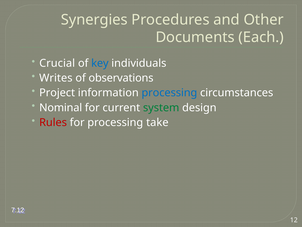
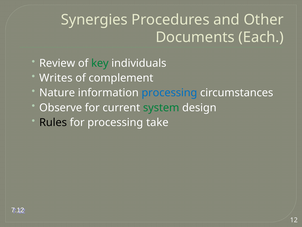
Crucial: Crucial -> Review (57, 63)
key colour: blue -> green (100, 63)
observations: observations -> complement (121, 78)
Project: Project -> Nature (57, 93)
Nominal: Nominal -> Observe (61, 107)
Rules colour: red -> black (53, 122)
